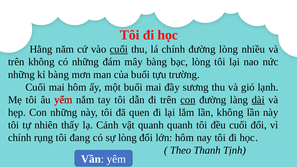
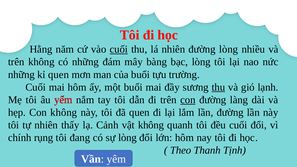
lá chính: chính -> nhiên (173, 49)
kỉ bàng: bàng -> quen (59, 75)
thu underline: none -> present (218, 87)
dài underline: present -> none (258, 100)
Con những: những -> không (64, 112)
lần không: không -> đường (230, 112)
vật quanh: quanh -> không (151, 125)
